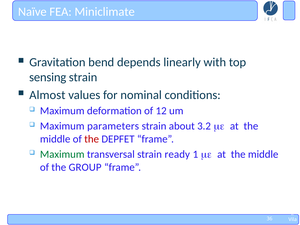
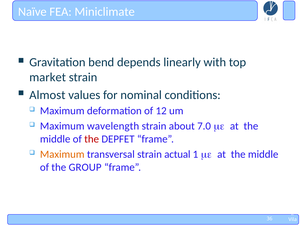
sensing: sensing -> market (48, 77)
parameters: parameters -> wavelength (113, 126)
3.2: 3.2 -> 7.0 (204, 126)
Maximum colour: green -> orange (62, 154)
ready: ready -> actual (177, 154)
